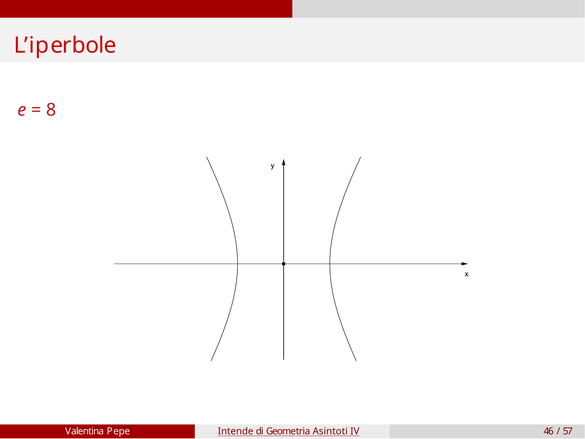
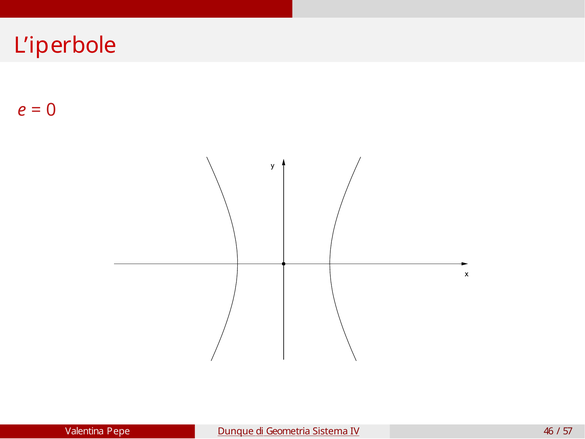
8: 8 -> 0 (51, 110)
Intende: Intende -> Dunque (236, 432)
Asintoti: Asintoti -> Sistema (330, 432)
